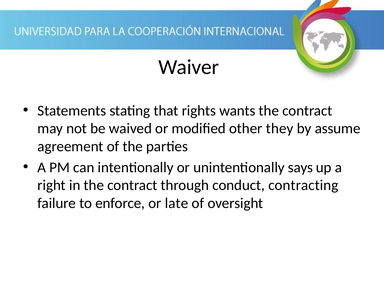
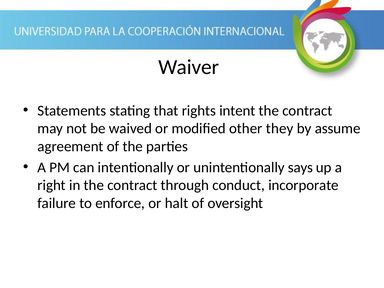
wants: wants -> intent (237, 111)
contracting: contracting -> incorporate (303, 185)
late: late -> halt (177, 203)
